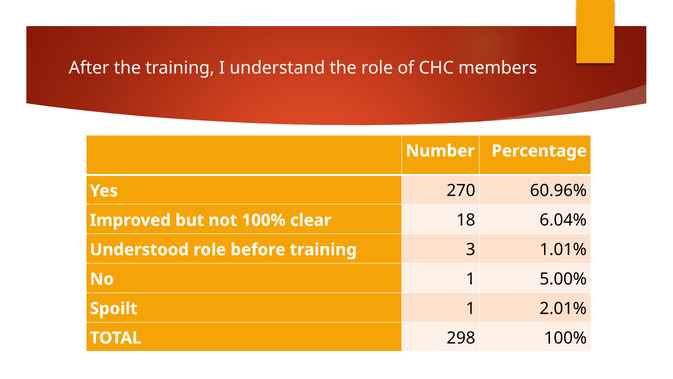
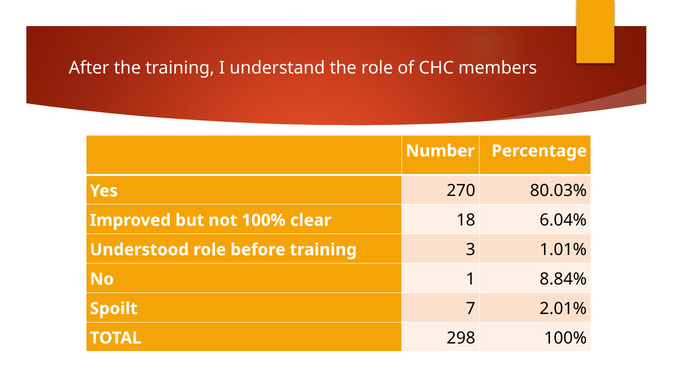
60.96%: 60.96% -> 80.03% (558, 191)
5.00%: 5.00% -> 8.84% (563, 279)
Spoilt 1: 1 -> 7 (471, 308)
